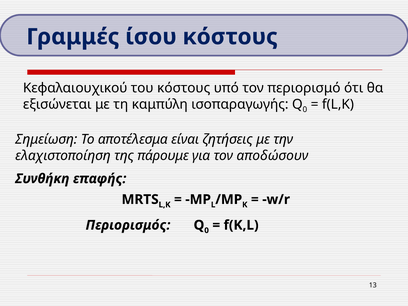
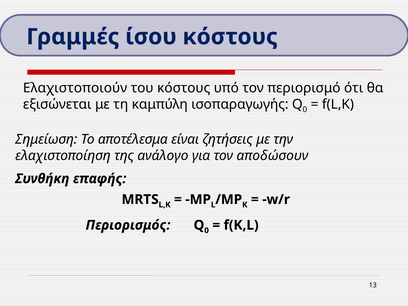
Κεφαλαιουχικού: Κεφαλαιουχικού -> Ελαχιστοποιούν (75, 88)
πάρουμε: πάρουμε -> ανάλογο (163, 156)
